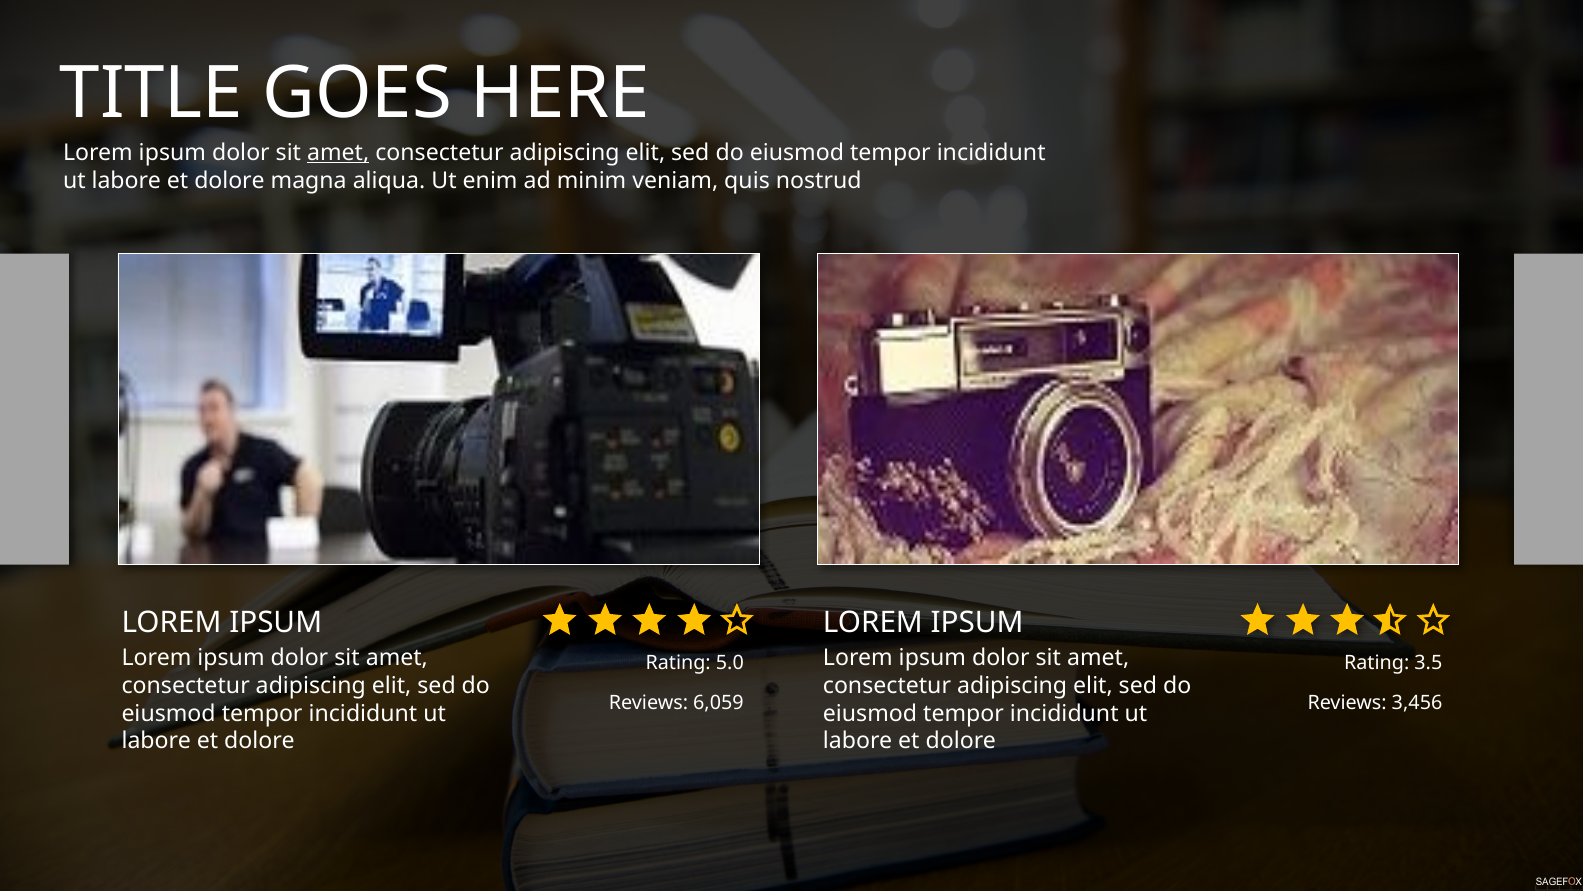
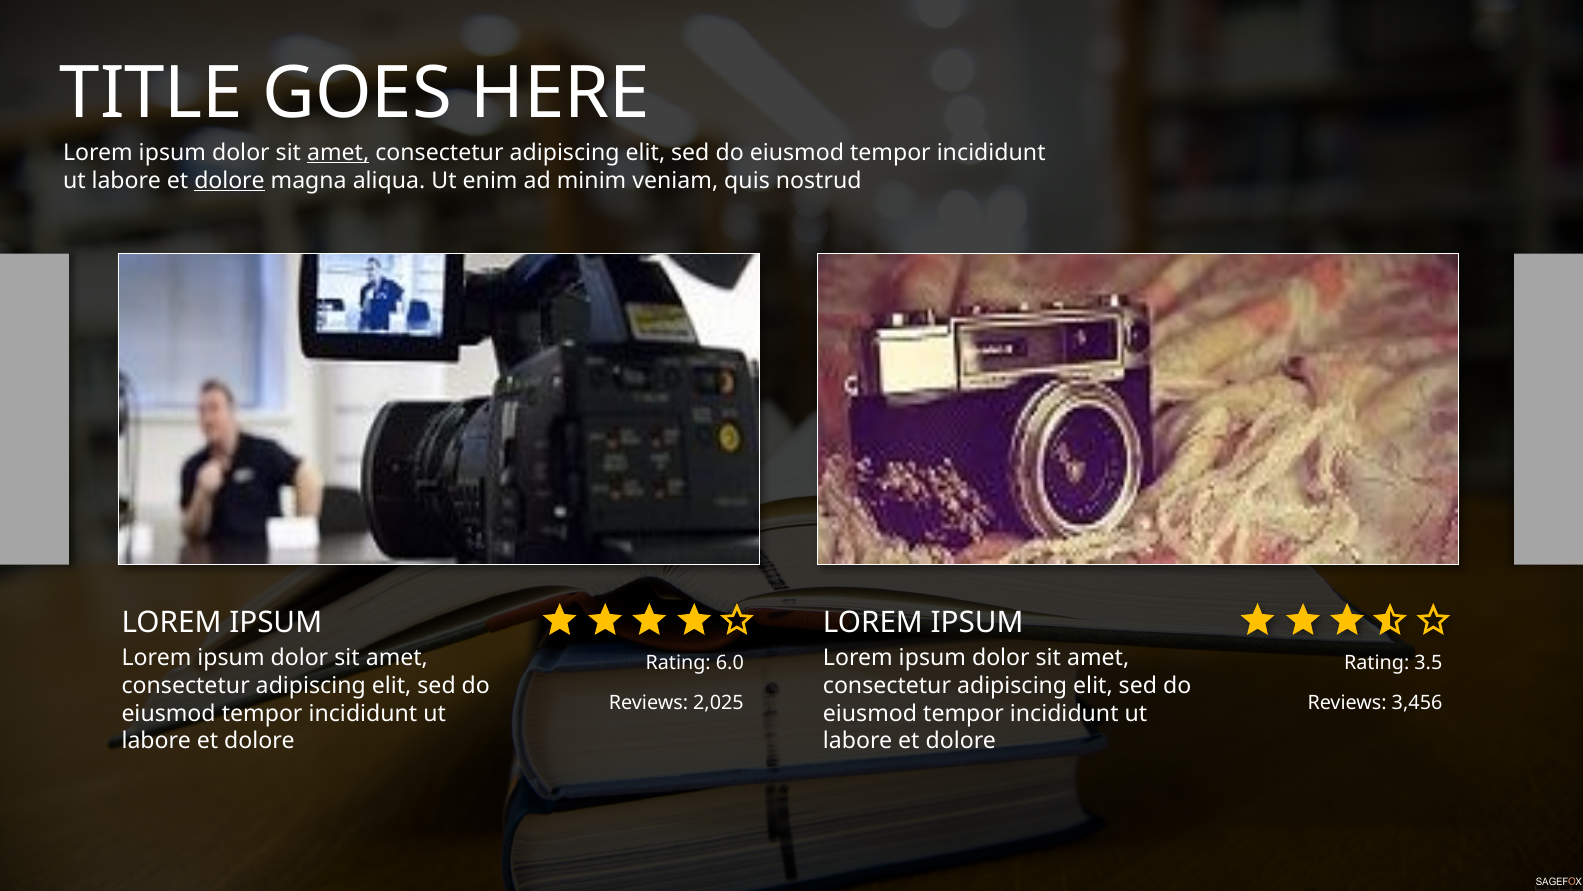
dolore underline: none -> present (230, 180)
5.0: 5.0 -> 6.0 (730, 662)
6,059: 6,059 -> 2,025 (718, 702)
